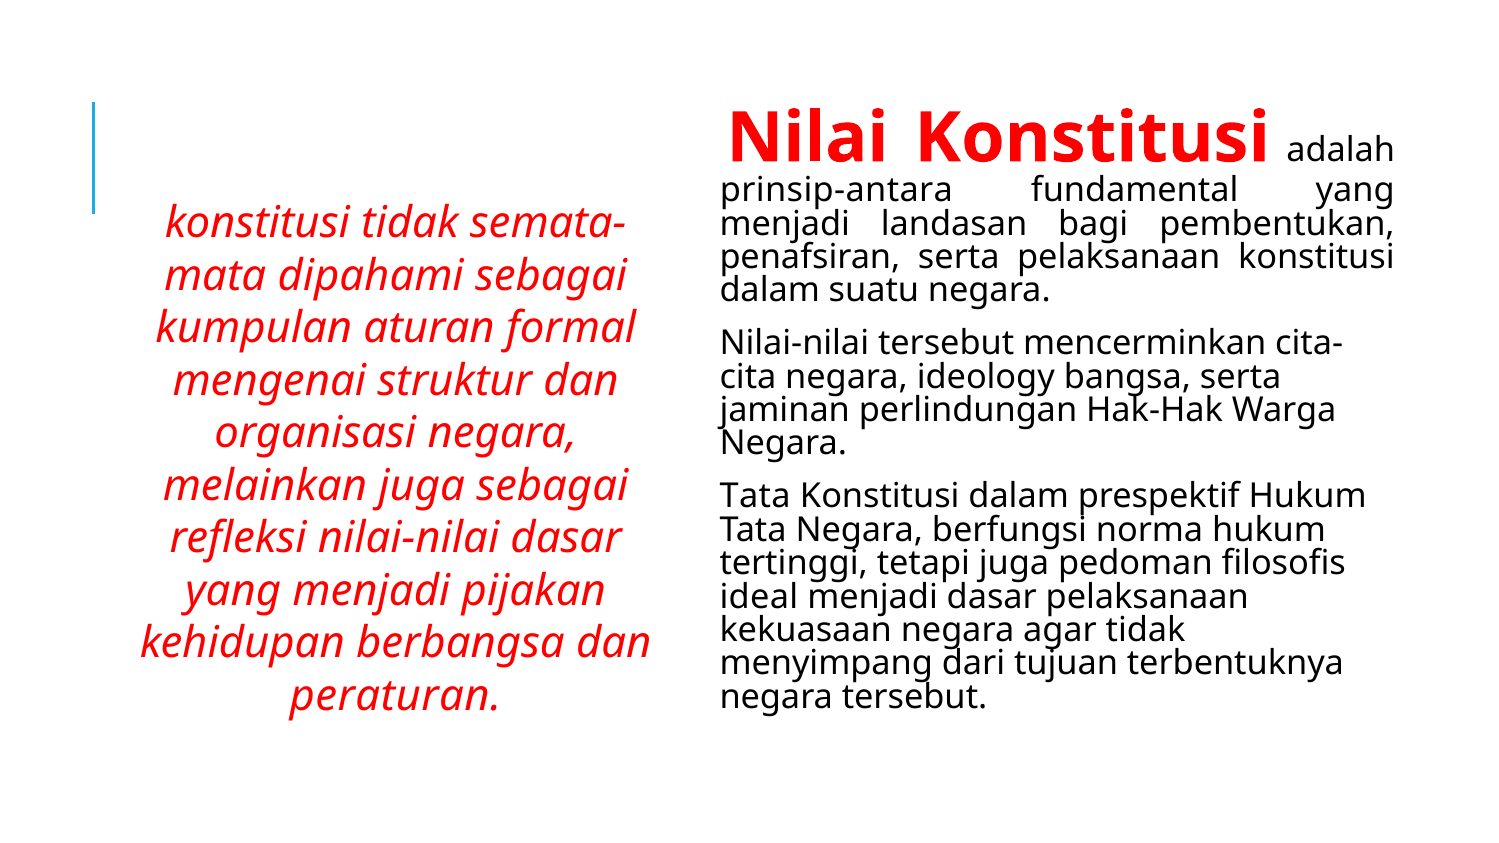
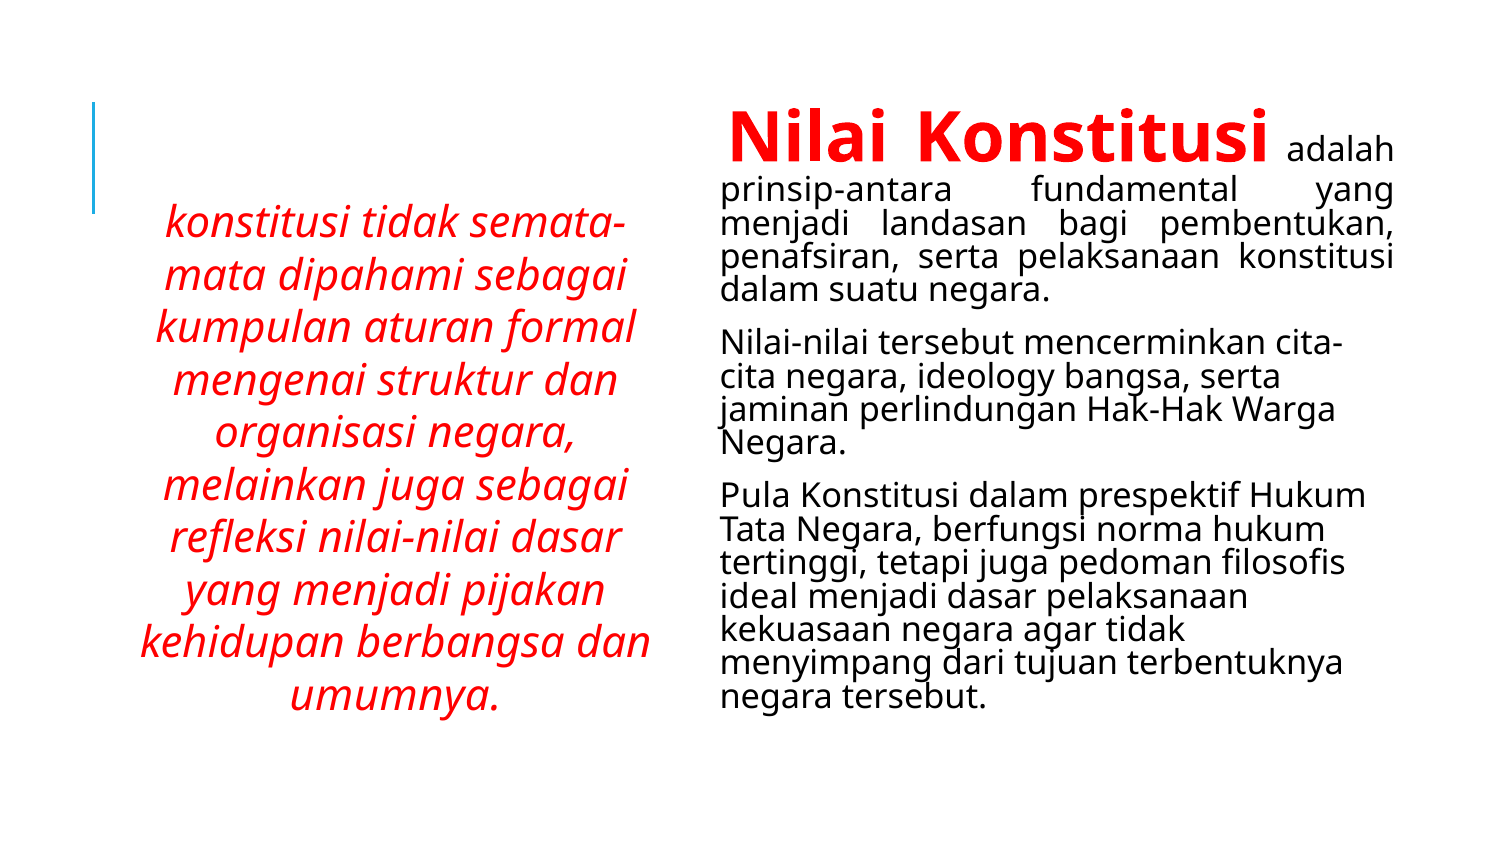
Tata: Tata -> Pula (755, 497)
peraturan: peraturan -> umumnya (395, 696)
